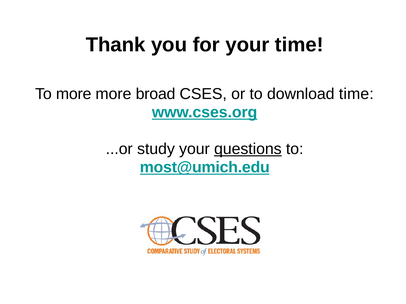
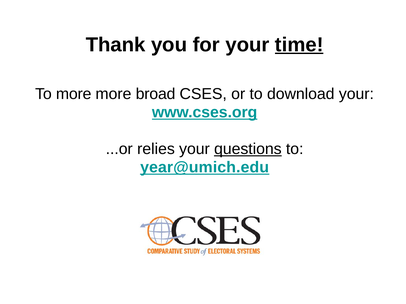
time underline: none -> present (299, 45)
download time: time -> your (356, 94)
study: study -> relies (156, 149)
most@umich.edu: most@umich.edu -> year@umich.edu (205, 168)
